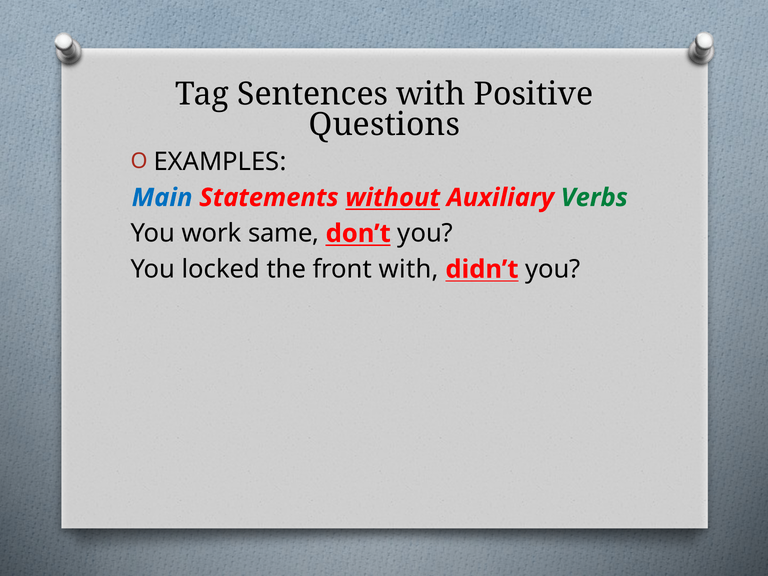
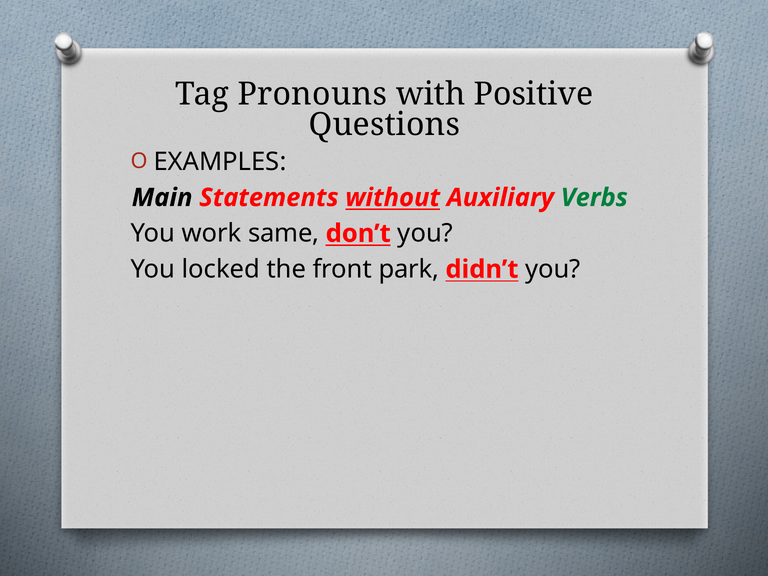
Sentences: Sentences -> Pronouns (312, 94)
Main colour: blue -> black (162, 198)
front with: with -> park (409, 269)
